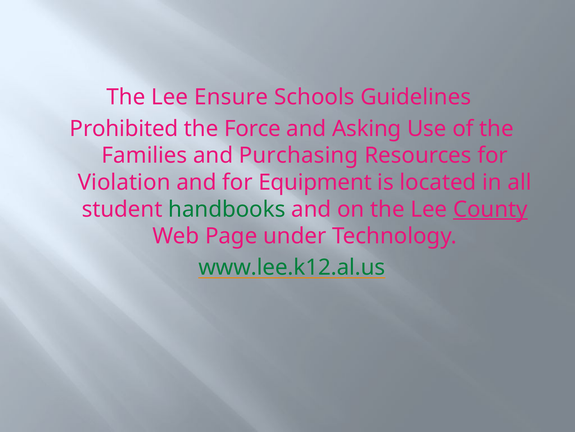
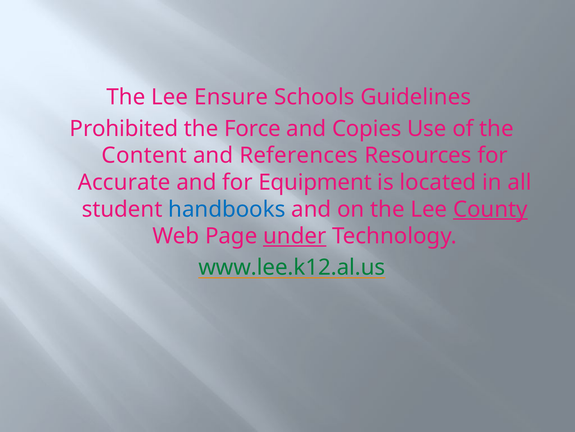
Asking: Asking -> Copies (367, 128)
Families: Families -> Content (144, 155)
Purchasing: Purchasing -> References (299, 155)
Violation: Violation -> Accurate (124, 182)
handbooks colour: green -> blue (227, 209)
under underline: none -> present (295, 236)
